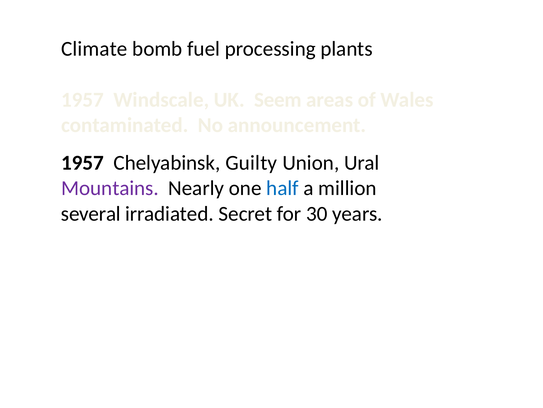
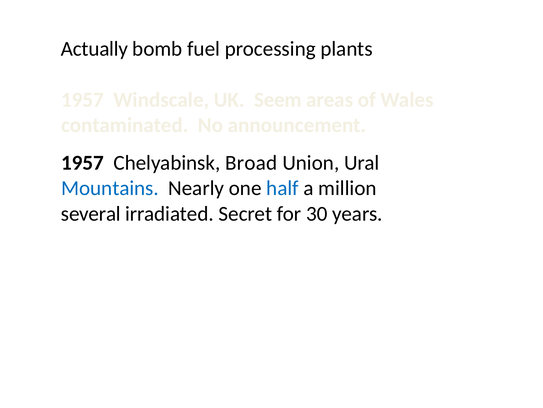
Climate: Climate -> Actually (95, 49)
Guilty: Guilty -> Broad (251, 163)
Mountains colour: purple -> blue (110, 188)
